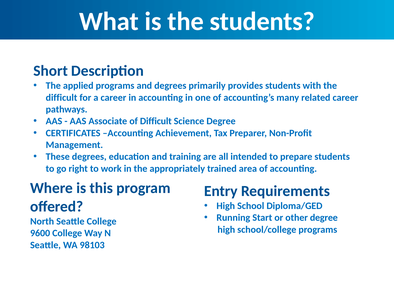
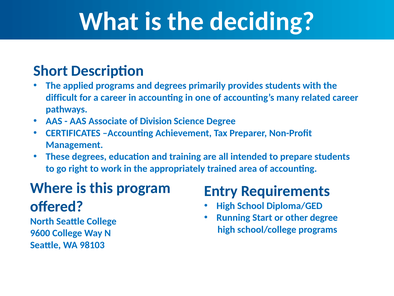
the students: students -> deciding (262, 21)
of Difficult: Difficult -> Division (156, 121)
